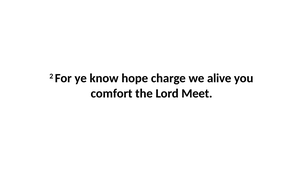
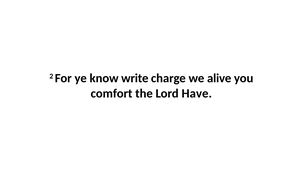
hope: hope -> write (135, 79)
Meet: Meet -> Have (197, 94)
